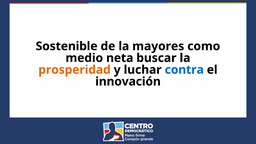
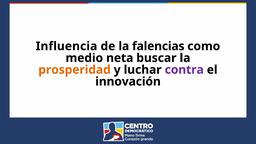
Sostenible: Sostenible -> Influencia (67, 46)
mayores: mayores -> falencias (158, 46)
contra colour: blue -> purple (184, 70)
